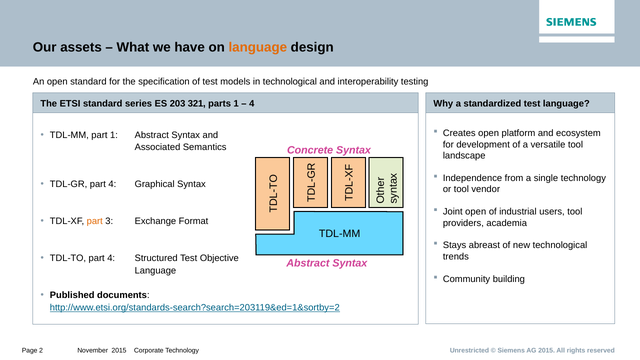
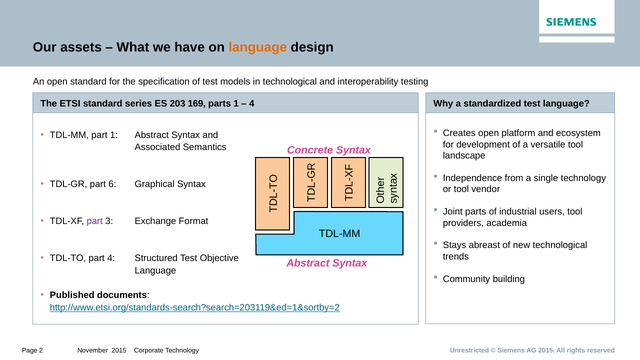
321: 321 -> 169 (197, 104)
TDL-GR part 4: 4 -> 6 (112, 184)
Joint open: open -> parts (476, 212)
part colour: orange -> purple (95, 221)
